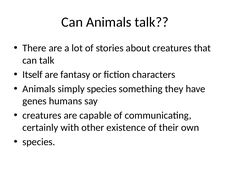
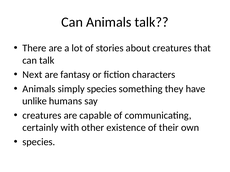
Itself: Itself -> Next (32, 75)
genes: genes -> unlike (35, 101)
